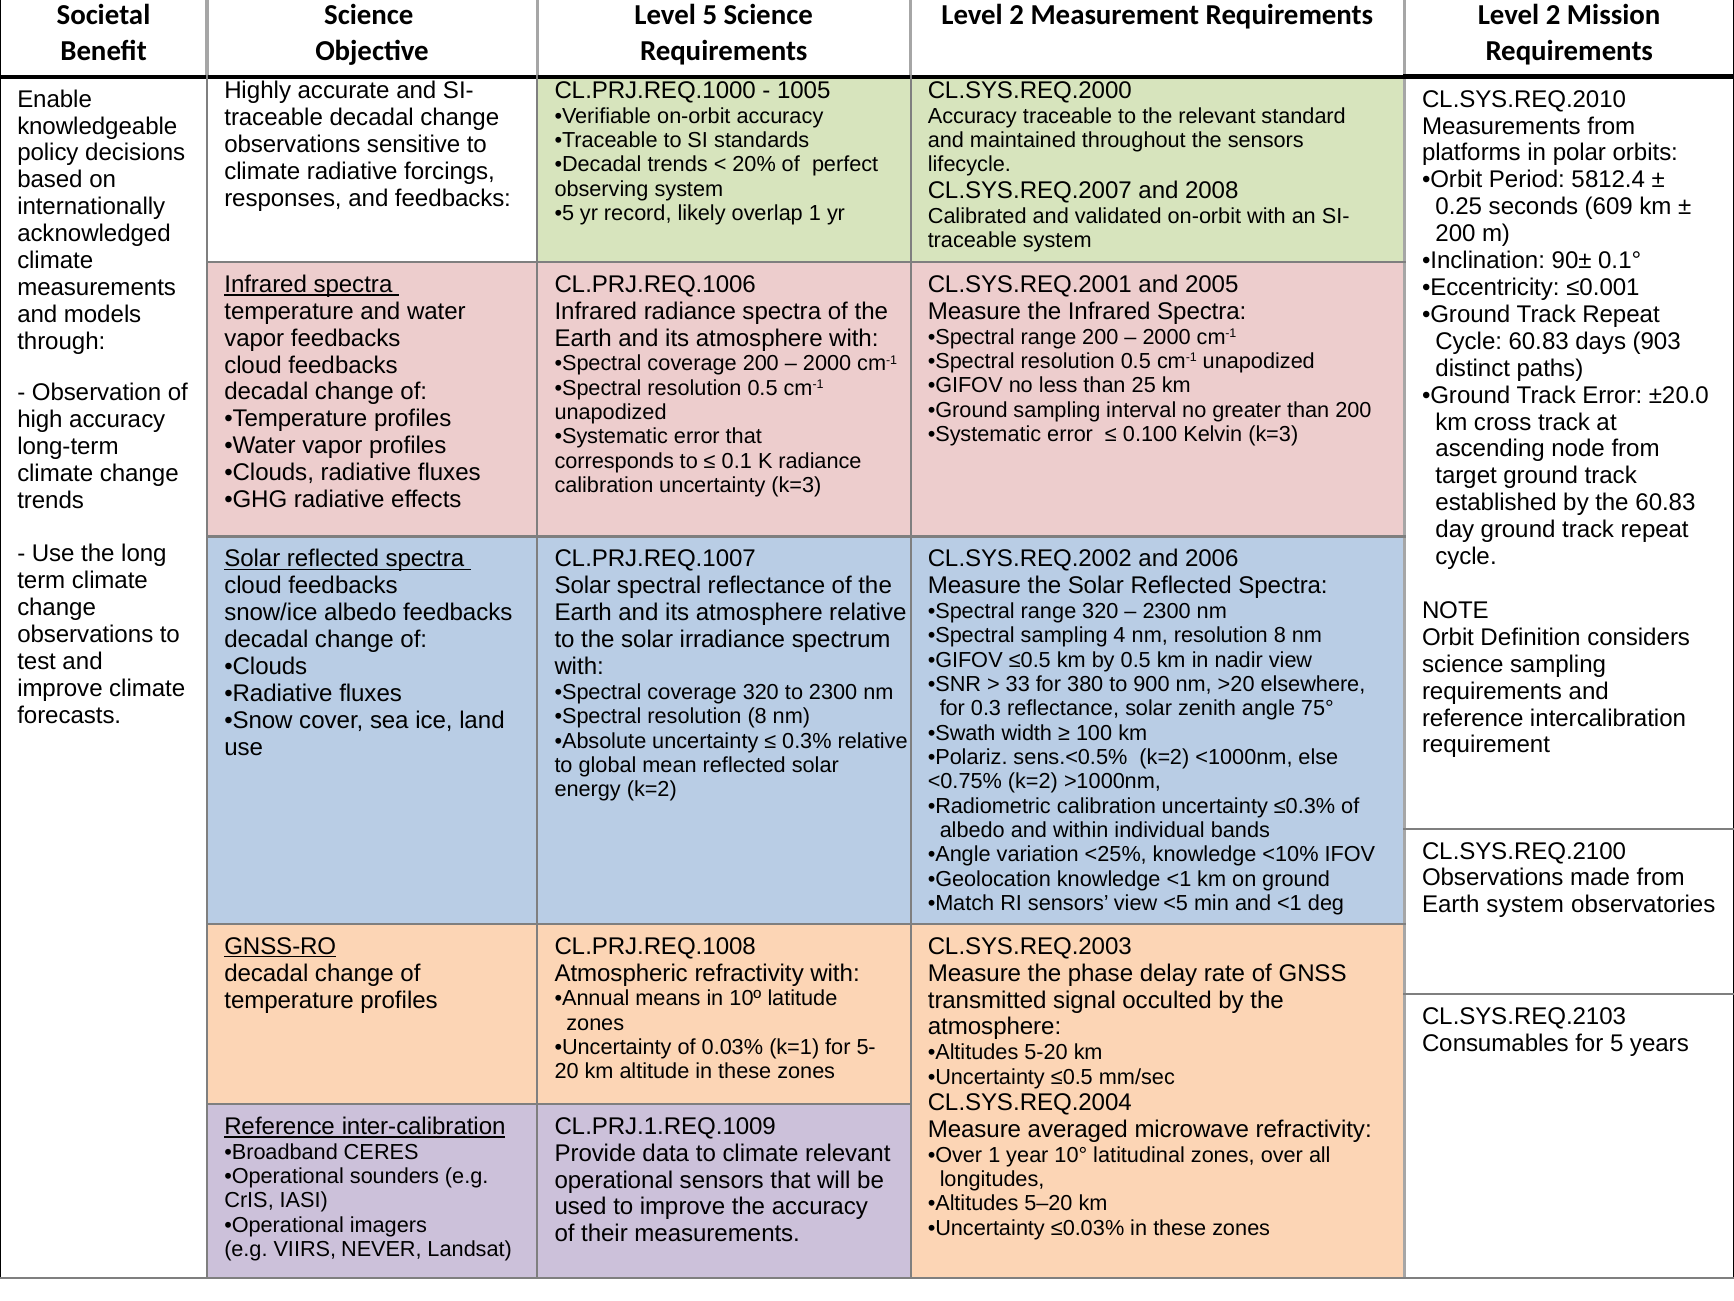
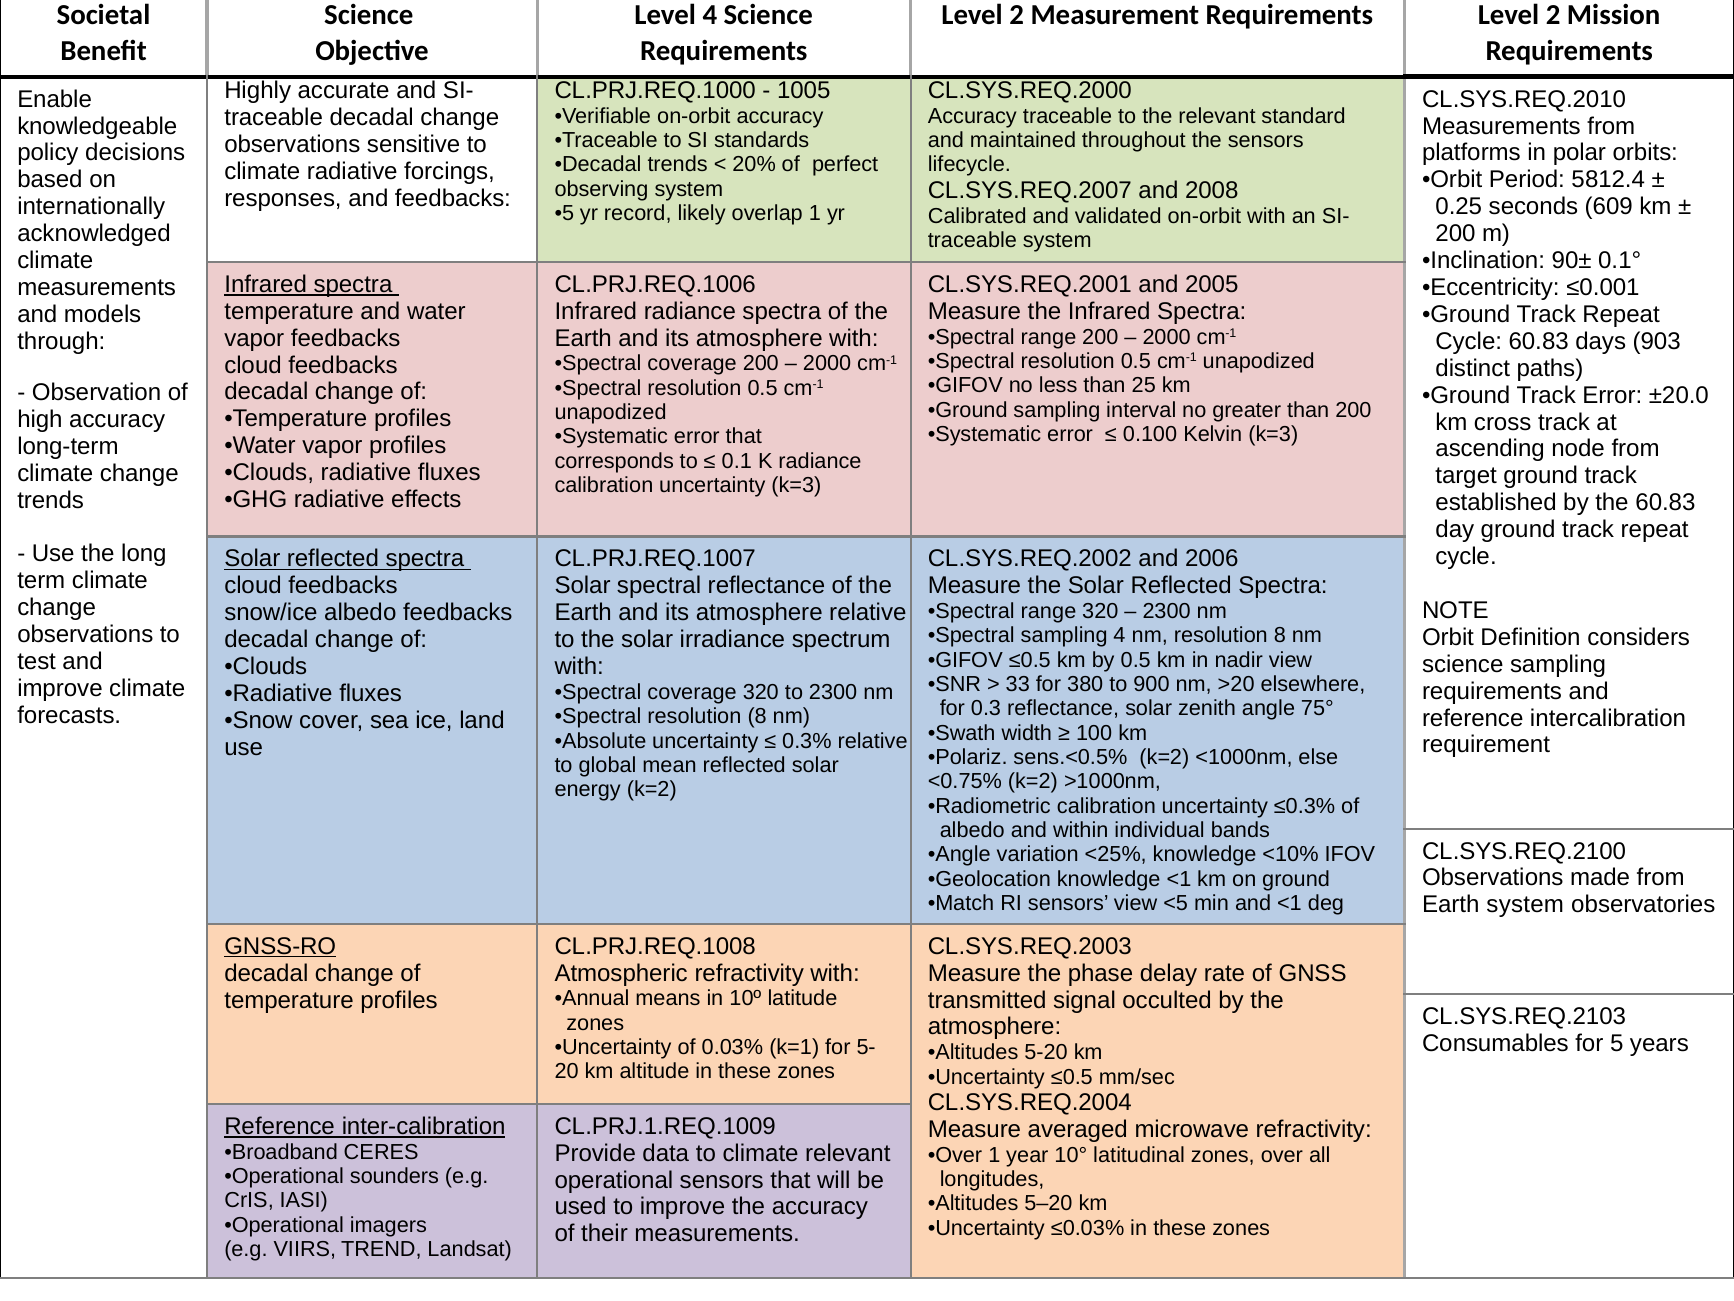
Level 5: 5 -> 4 (710, 15)
NEVER: NEVER -> TREND (381, 1249)
